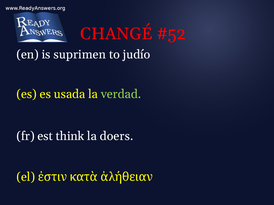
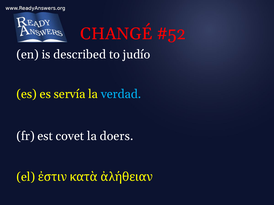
suprimen: suprimen -> described (80, 55)
usada: usada -> servía (70, 94)
verdad colour: light green -> light blue (121, 94)
think: think -> covet (70, 137)
